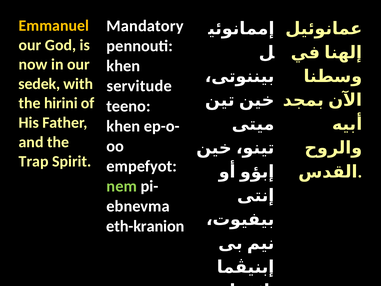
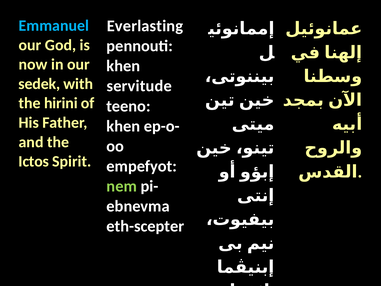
Emmanuel colour: yellow -> light blue (54, 26)
Mandatory: Mandatory -> Everlasting (145, 26)
Trap: Trap -> Ictos (34, 161)
eth-kranion: eth-kranion -> eth-scepter (145, 226)
